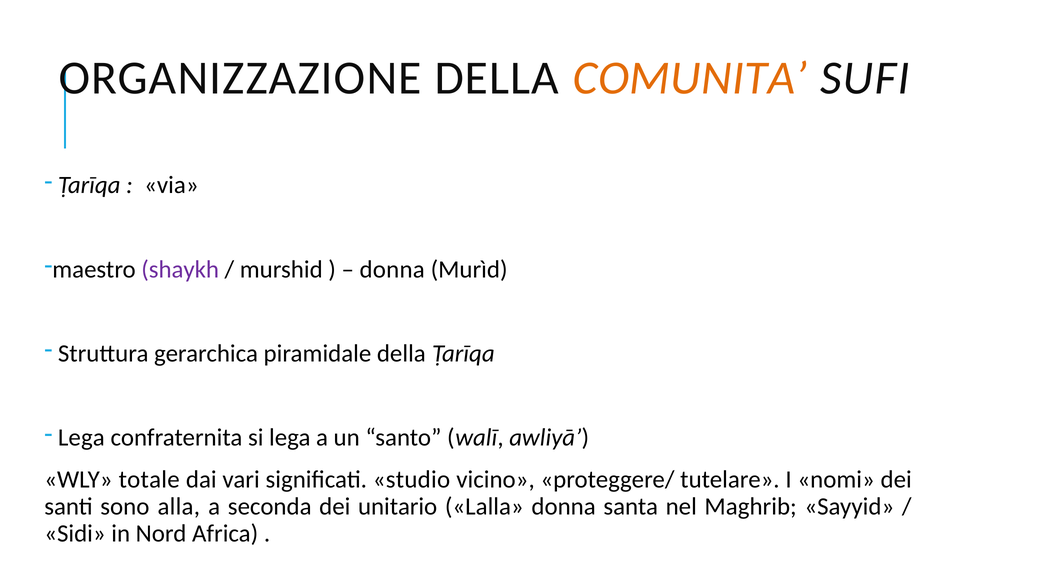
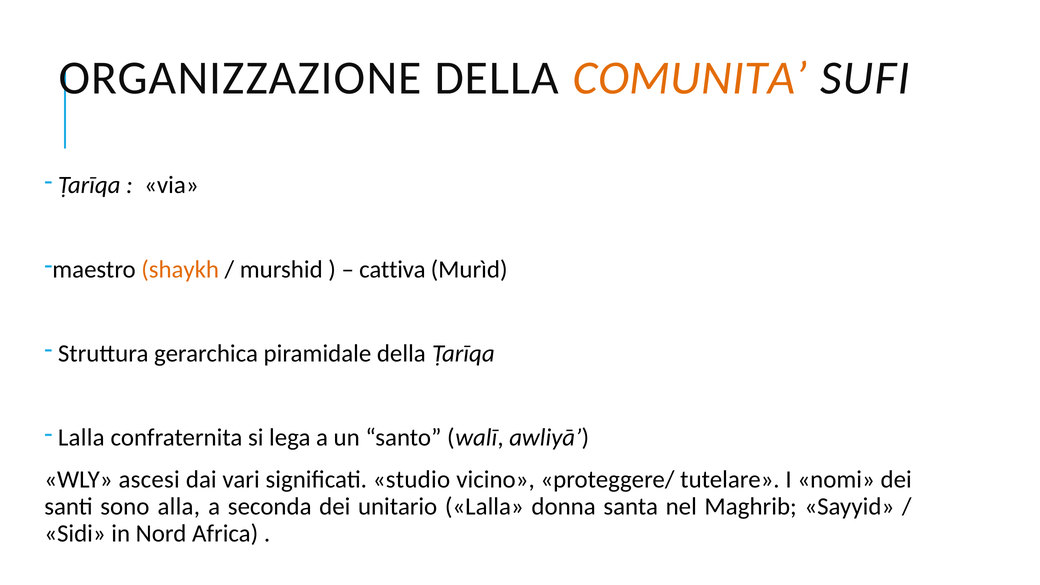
shaykh colour: purple -> orange (180, 269)
donna: donna -> cattiva (392, 269)
Lega: Lega -> Lalla (81, 438)
totale: totale -> ascesi (149, 480)
